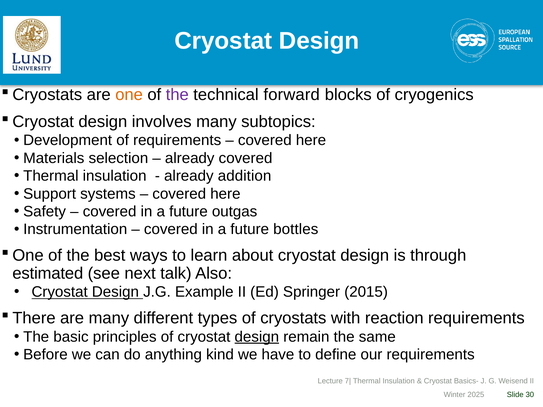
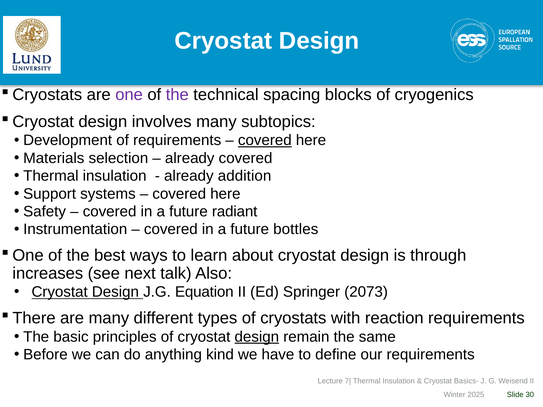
one colour: orange -> purple (129, 95)
forward: forward -> spacing (292, 95)
covered underline: none -> present (265, 140)
outgas: outgas -> radiant (235, 212)
estimated: estimated -> increases (48, 274)
Example: Example -> Equation (204, 292)
2015: 2015 -> 2073 (366, 292)
